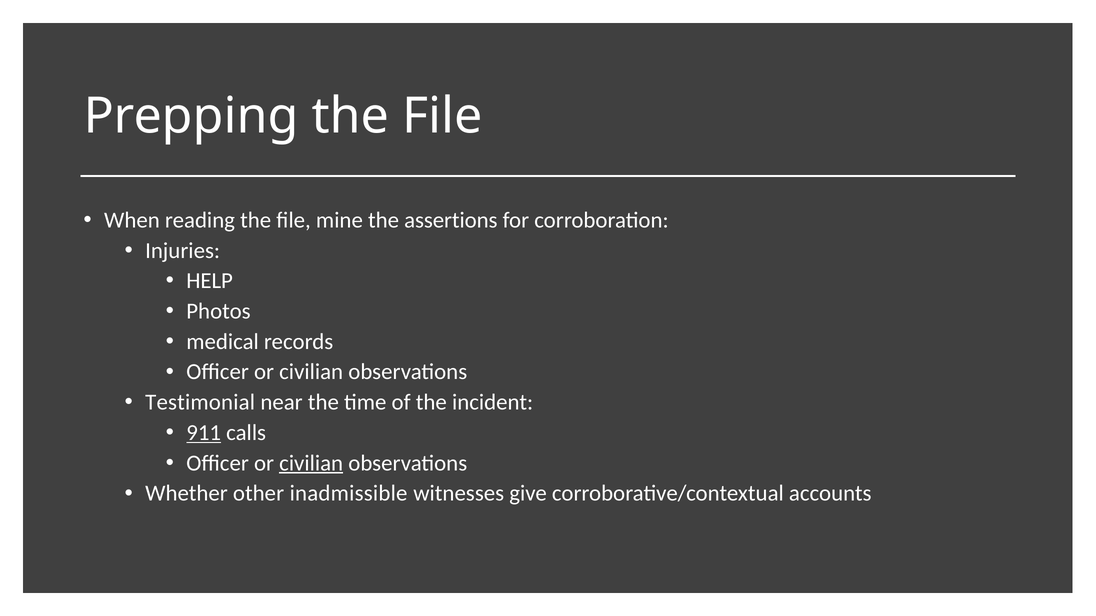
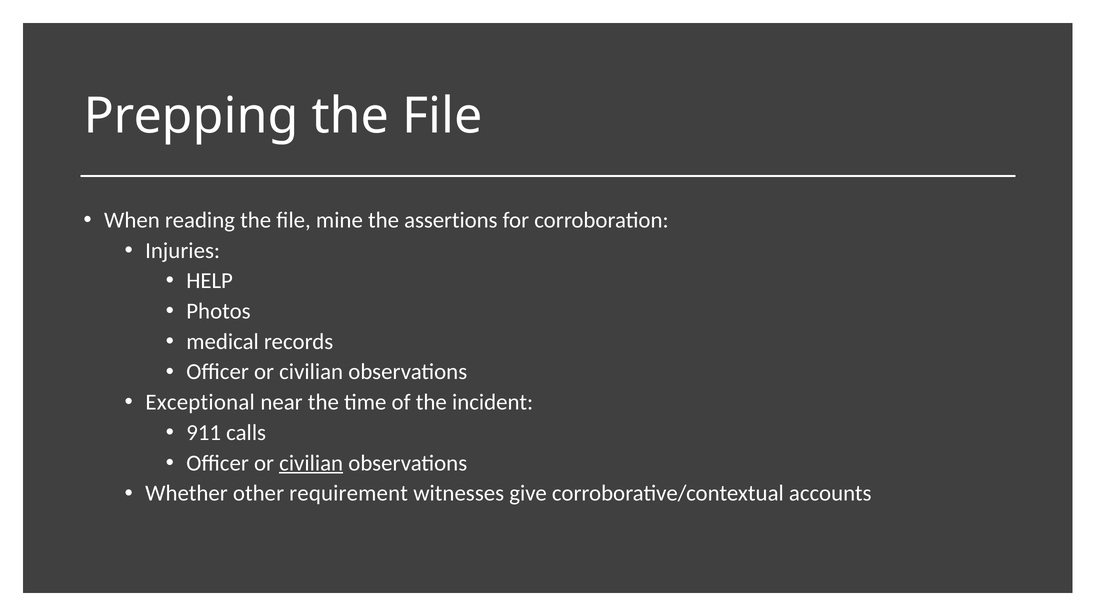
Testimonial: Testimonial -> Exceptional (200, 403)
911 underline: present -> none (204, 433)
inadmissible: inadmissible -> requirement (349, 494)
